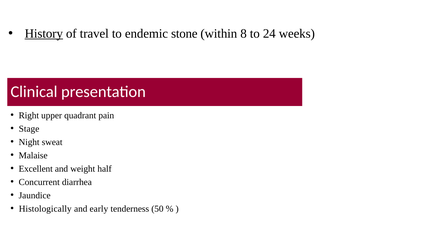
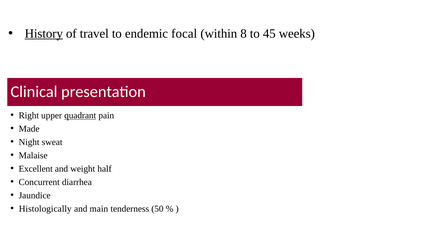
stone: stone -> focal (184, 34)
24: 24 -> 45 (269, 34)
quadrant underline: none -> present (80, 115)
Stage: Stage -> Made (29, 129)
early: early -> main (99, 209)
